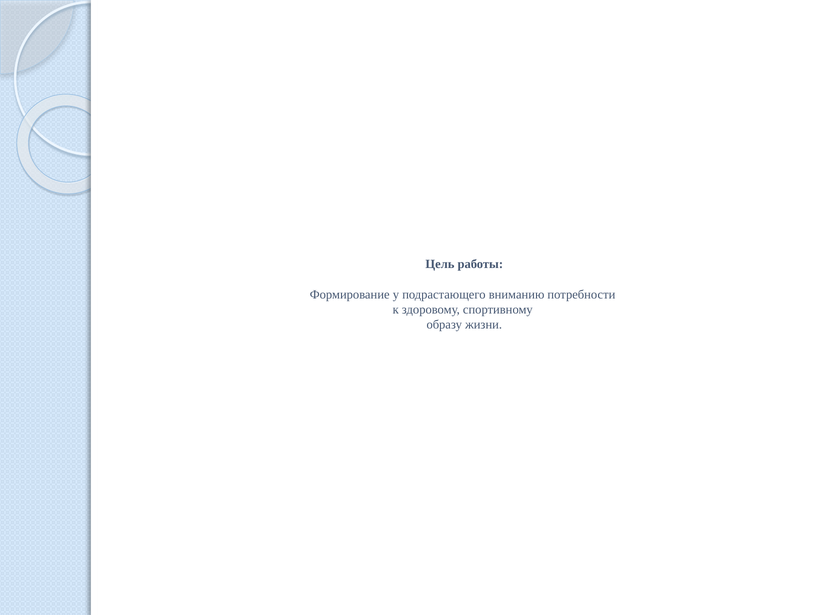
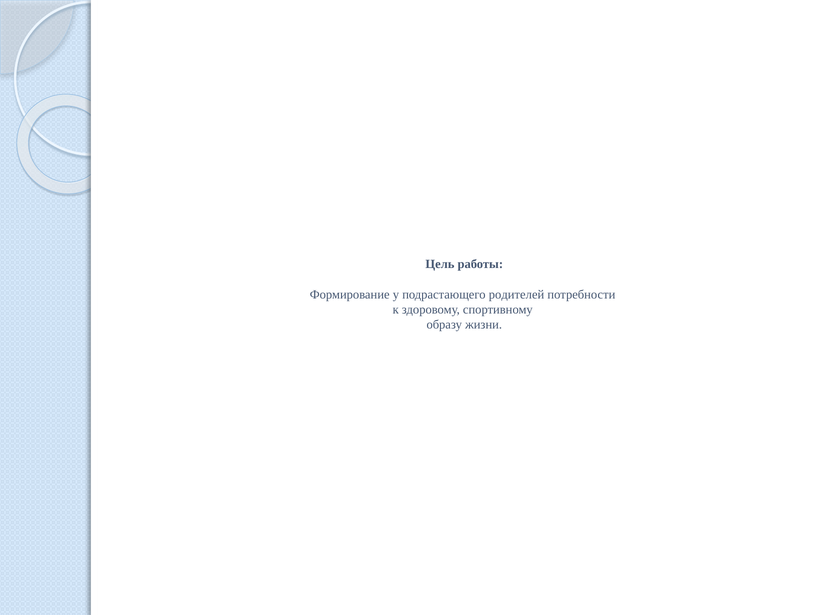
вниманию: вниманию -> родителей (517, 294)
